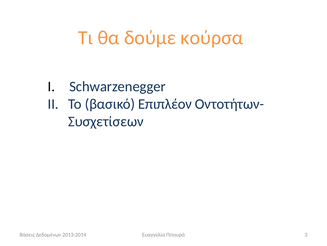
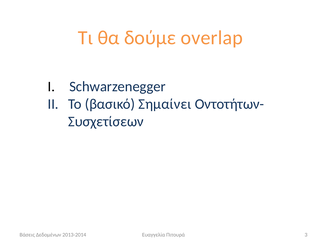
κούρσα: κούρσα -> overlap (212, 38)
Επιπλέον: Επιπλέον -> Σημαίνει (165, 104)
